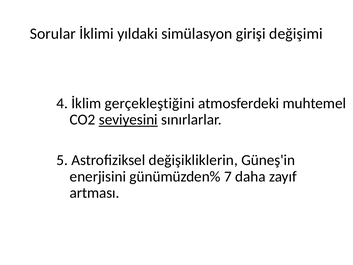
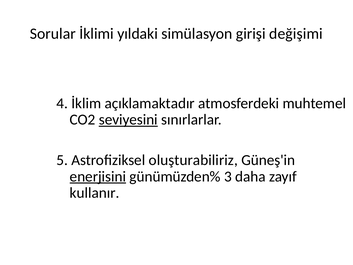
gerçekleştiğini: gerçekleştiğini -> açıklamaktadır (150, 103)
değişikliklerin: değişikliklerin -> oluşturabiliriz (193, 160)
enerjisini underline: none -> present (98, 176)
7: 7 -> 3 (228, 176)
artması: artması -> kullanır (95, 193)
